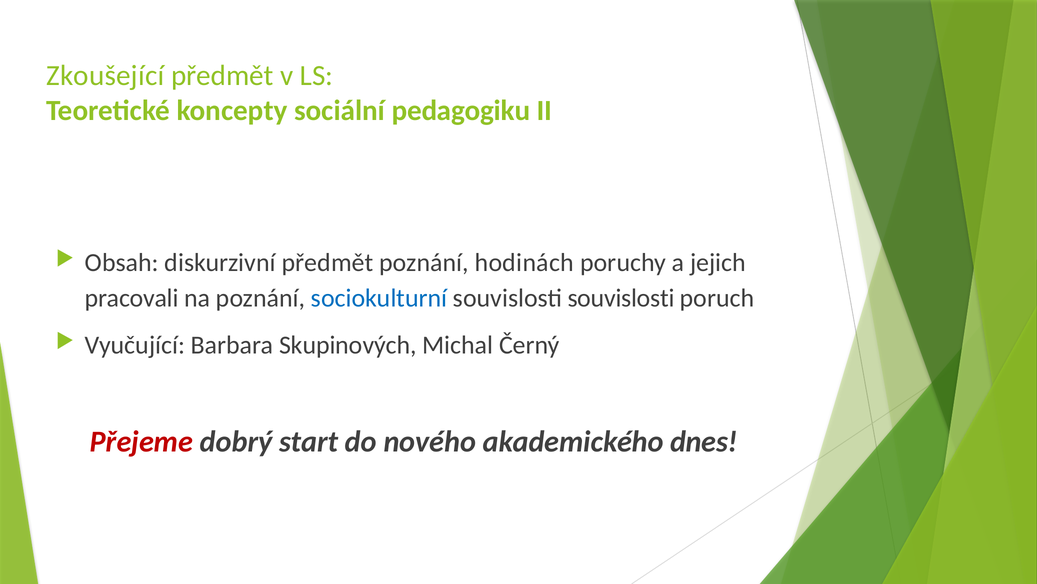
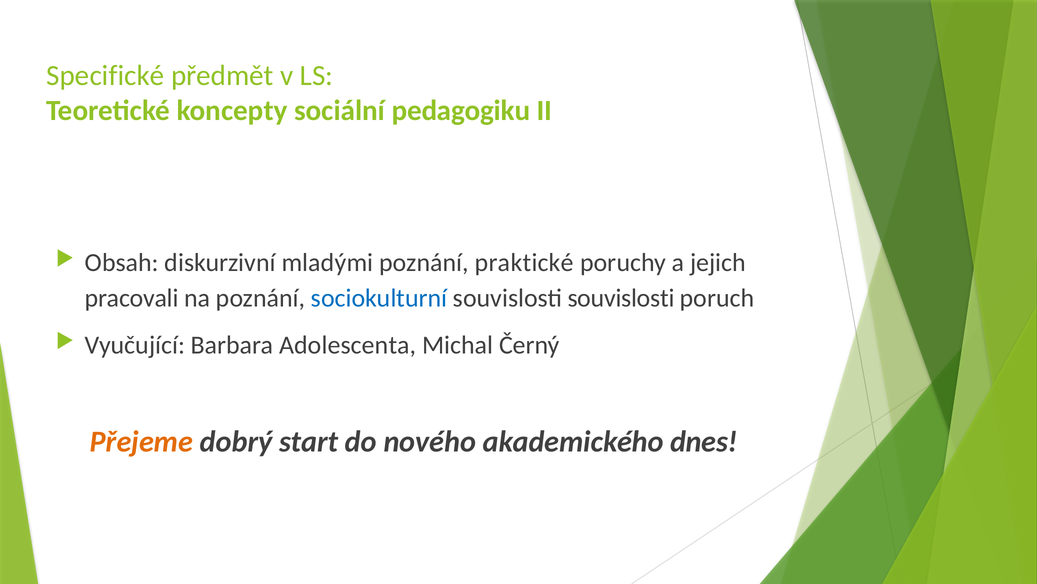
Zkoušející: Zkoušející -> Specifické (105, 75)
diskurzivní předmět: předmět -> mladými (327, 262)
hodinách: hodinách -> praktické (524, 262)
Skupinových: Skupinových -> Adolescenta (348, 345)
Přejeme colour: red -> orange (141, 441)
